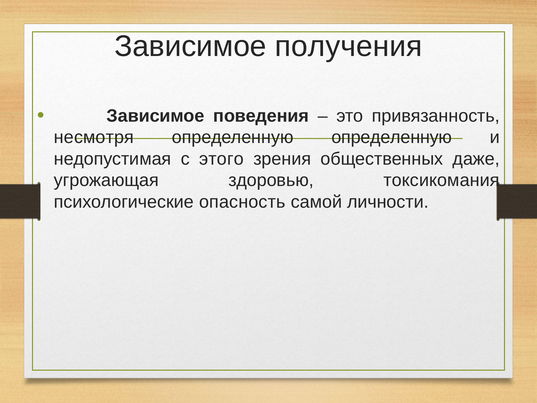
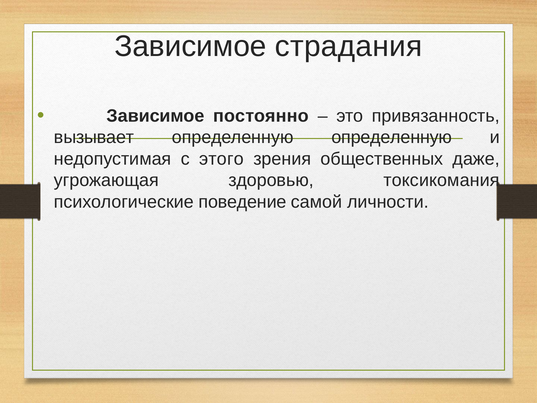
получения: получения -> страдания (349, 46)
поведения: поведения -> постоянно (261, 116)
несмотря: несмотря -> вызывает (94, 137)
опасность: опасность -> поведение (242, 202)
